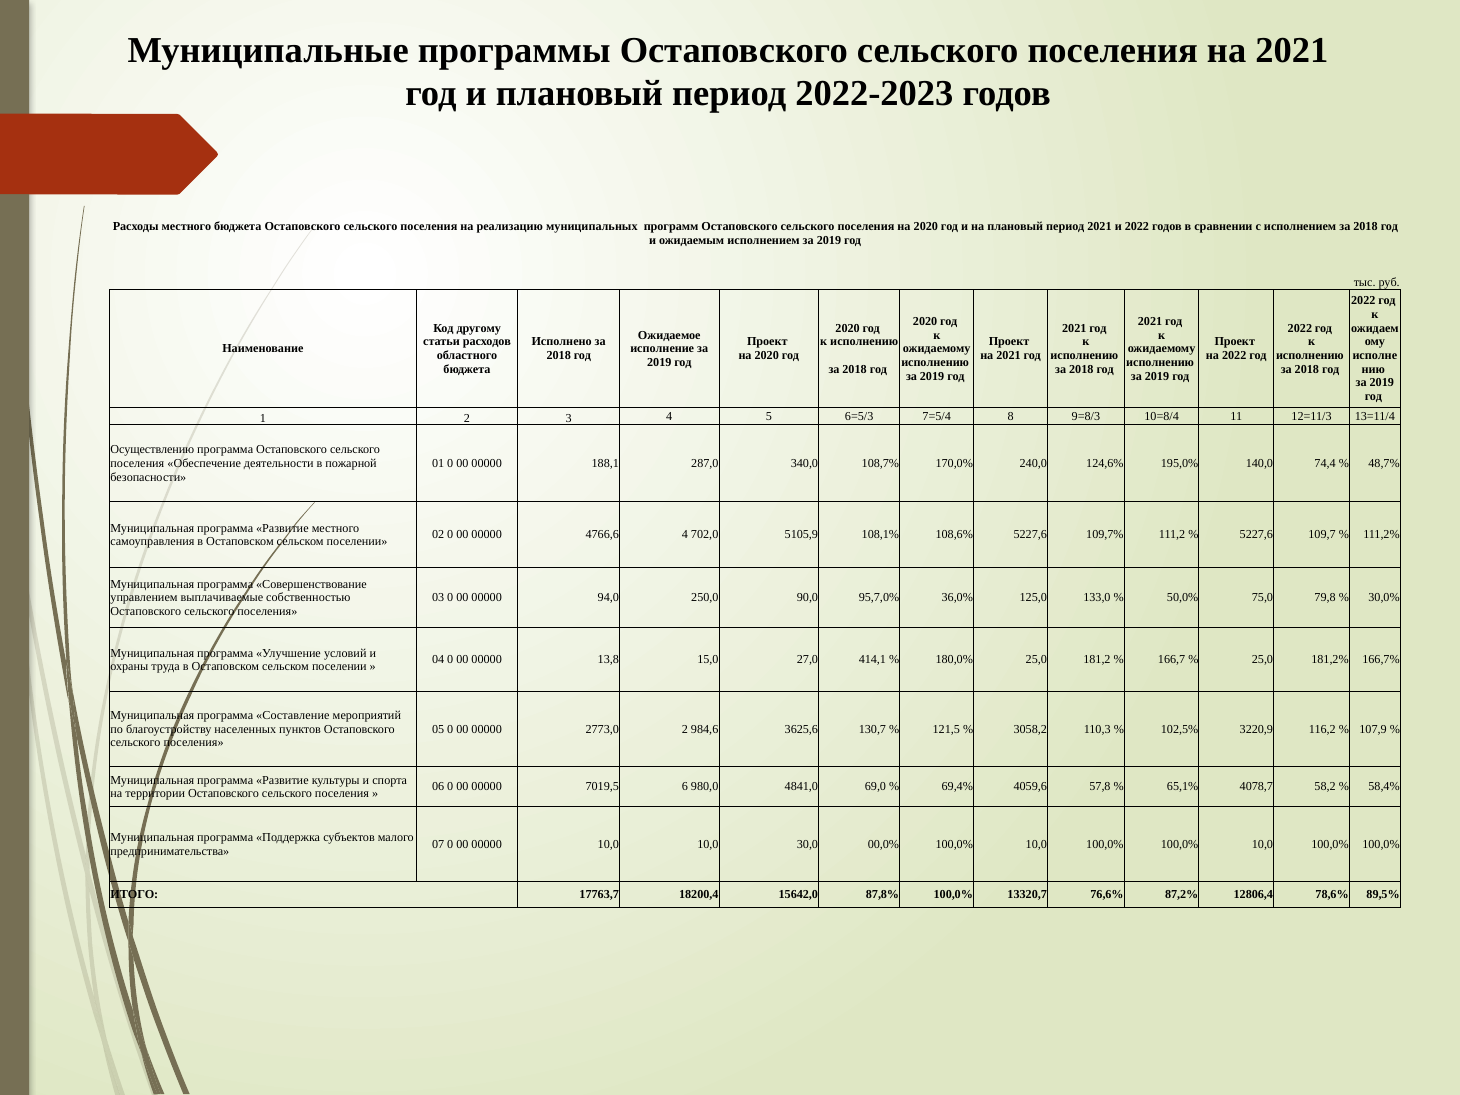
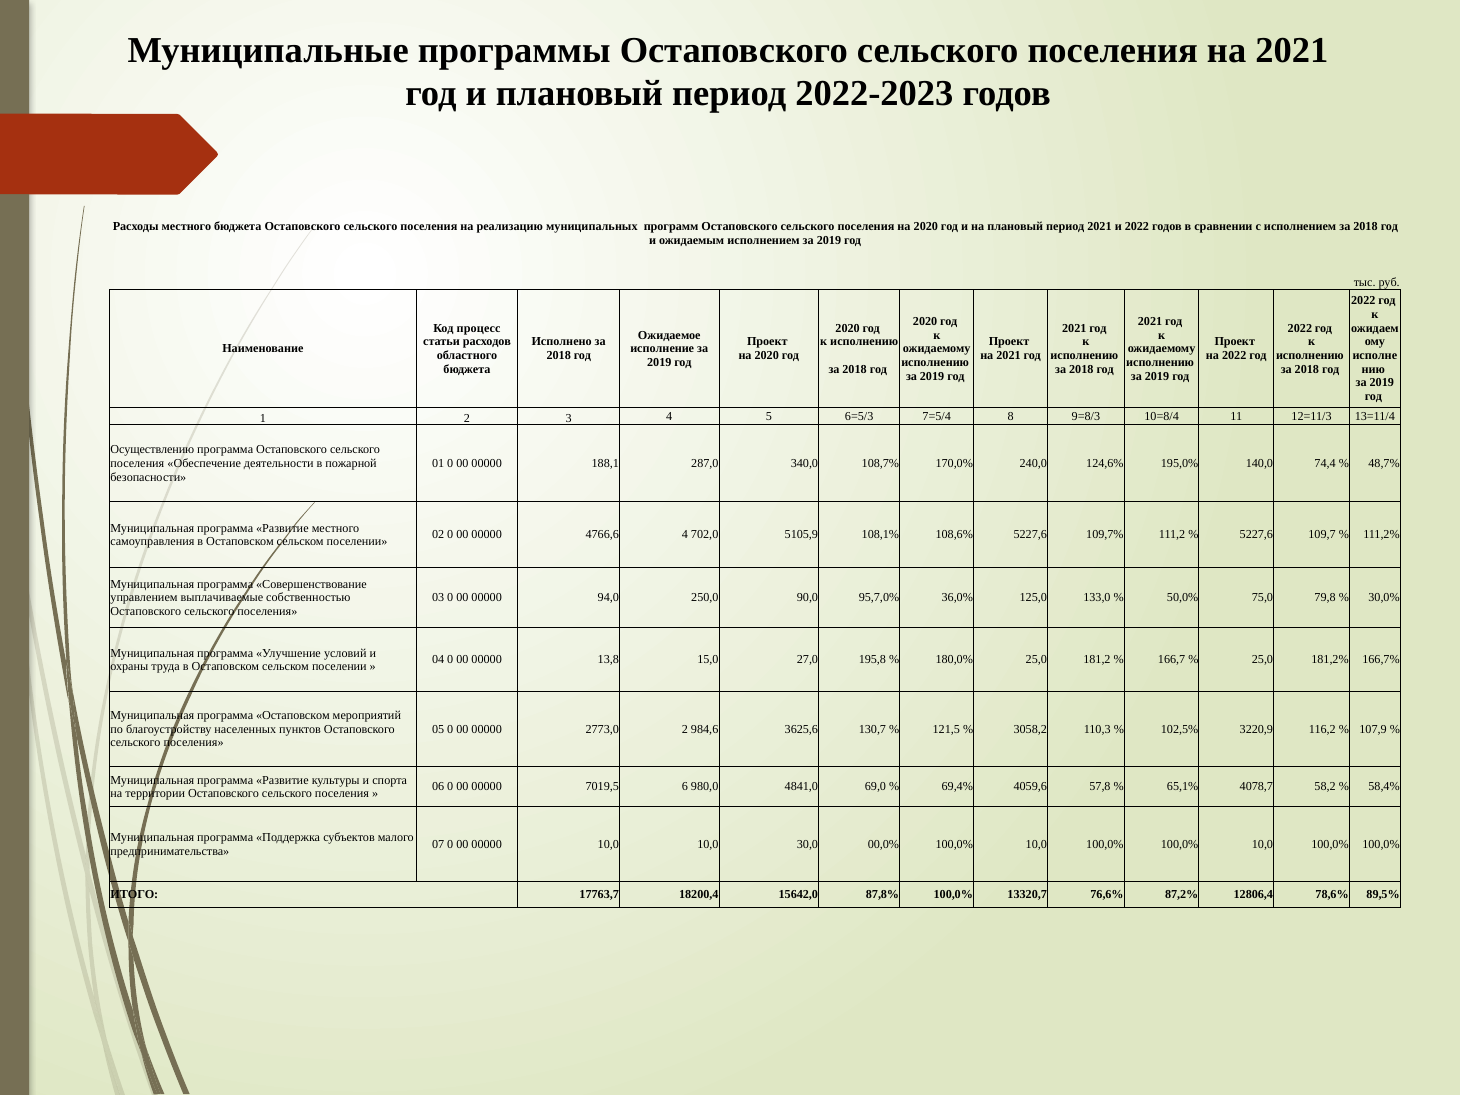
другому: другому -> процесс (479, 328)
414,1: 414,1 -> 195,8 (872, 660)
программа Составление: Составление -> Остаповском (293, 715)
